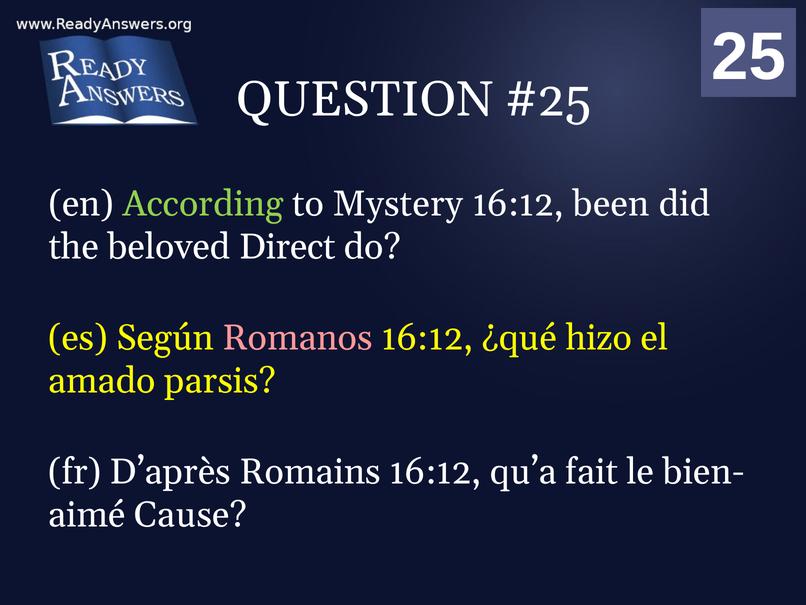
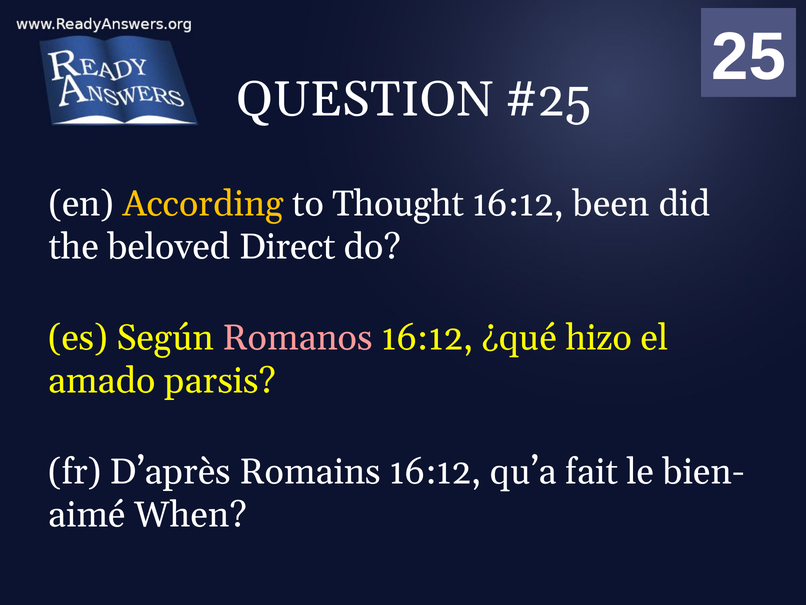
According colour: light green -> yellow (203, 204)
Mystery: Mystery -> Thought (398, 204)
Cause: Cause -> When (191, 514)
